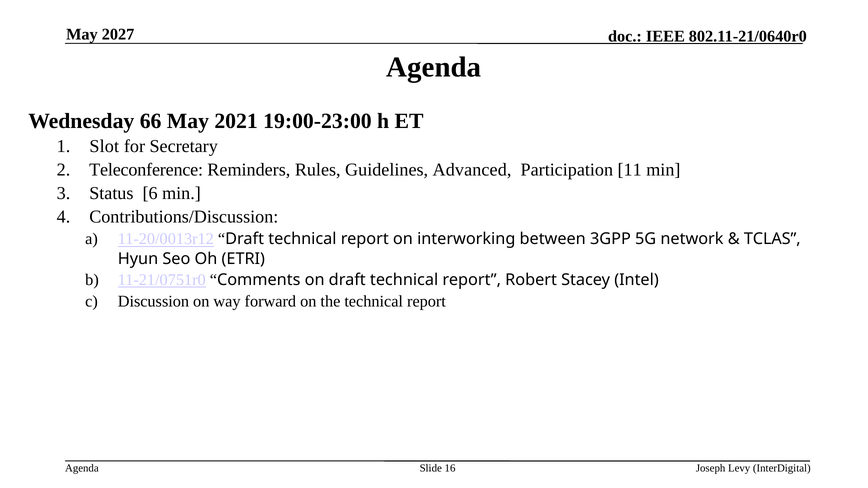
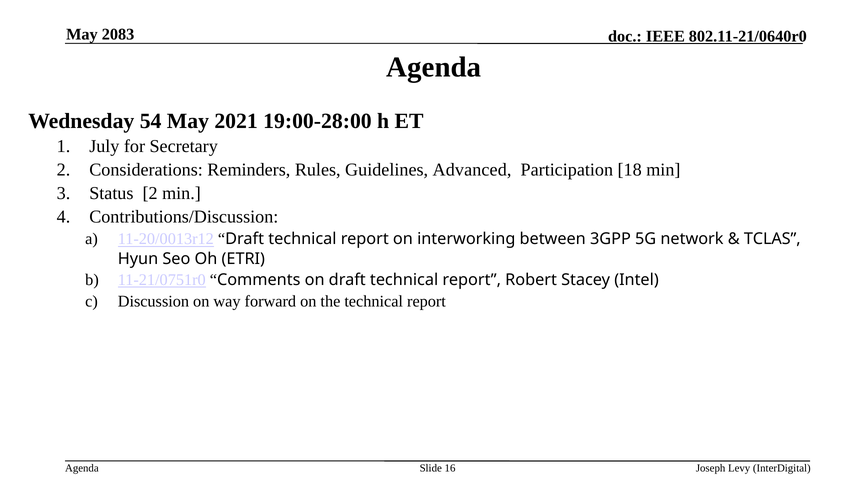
2027: 2027 -> 2083 (118, 35)
66: 66 -> 54 (151, 121)
19:00-23:00: 19:00-23:00 -> 19:00-28:00 (317, 121)
Slot: Slot -> July (104, 146)
Teleconference: Teleconference -> Considerations (146, 170)
11: 11 -> 18 (630, 170)
Status 6: 6 -> 2 (150, 193)
